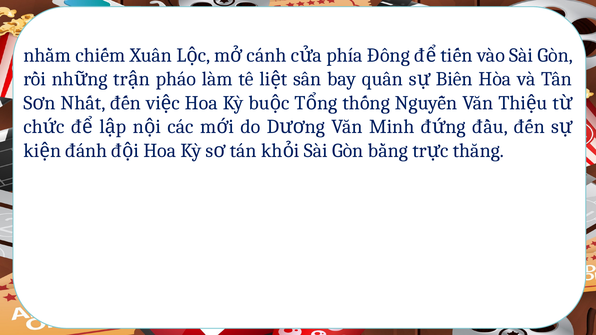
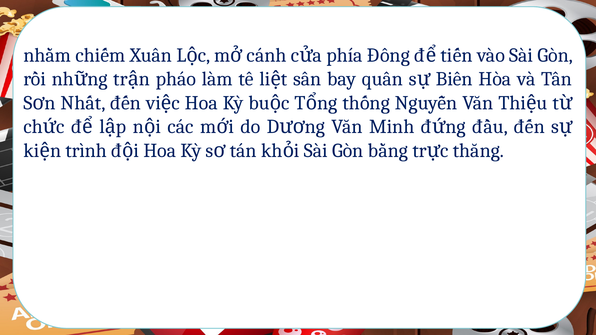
đánh: đánh -> trình (86, 151)
